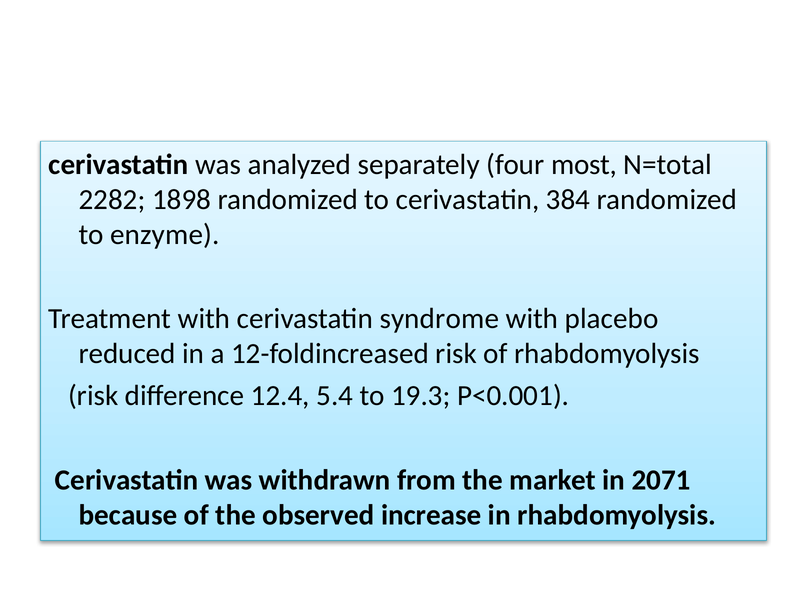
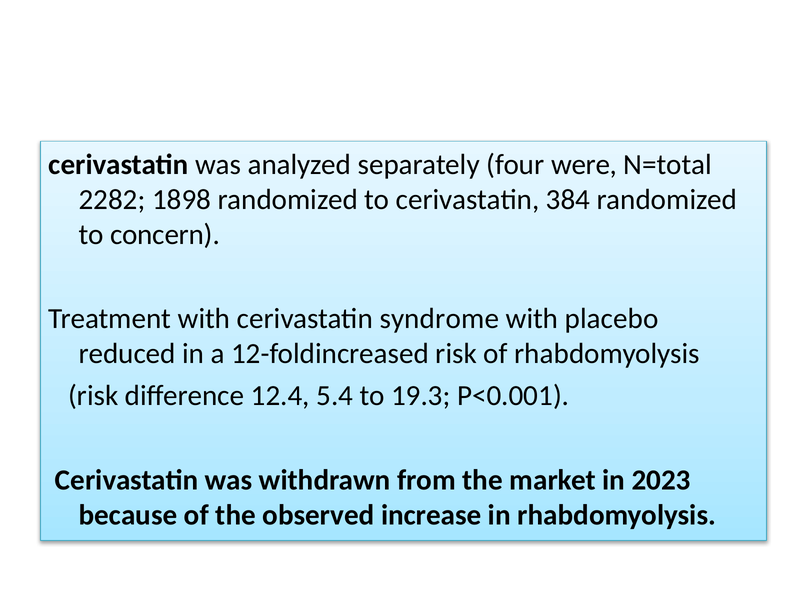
most: most -> were (584, 165)
enzyme: enzyme -> concern (165, 235)
2071: 2071 -> 2023 (661, 480)
